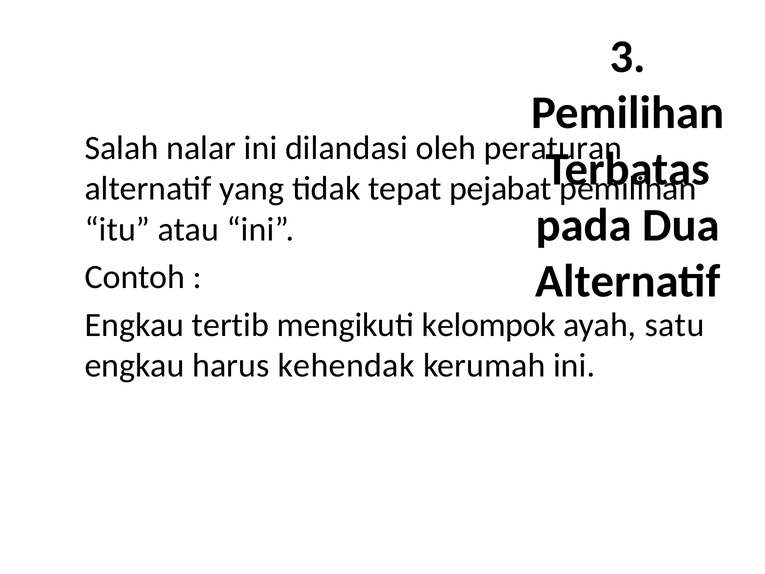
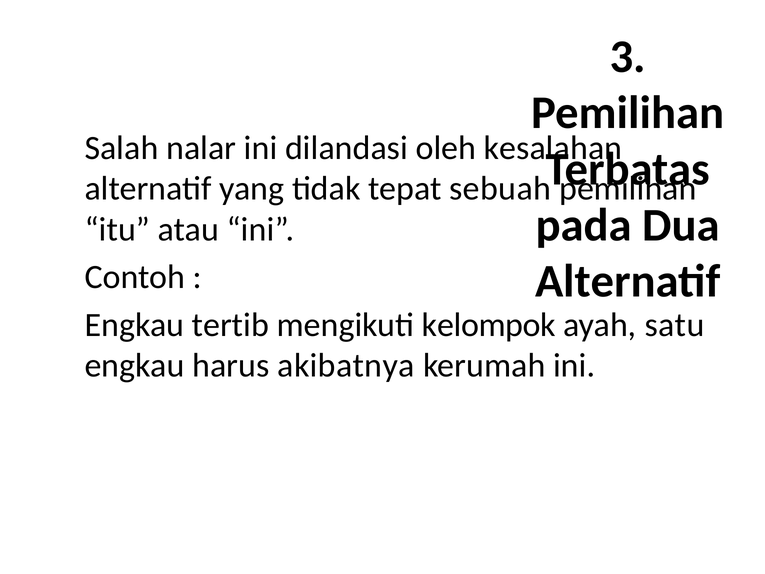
peraturan: peraturan -> kesalahan (553, 148)
pejabat: pejabat -> sebuah (500, 189)
kehendak: kehendak -> akibatnya (346, 366)
